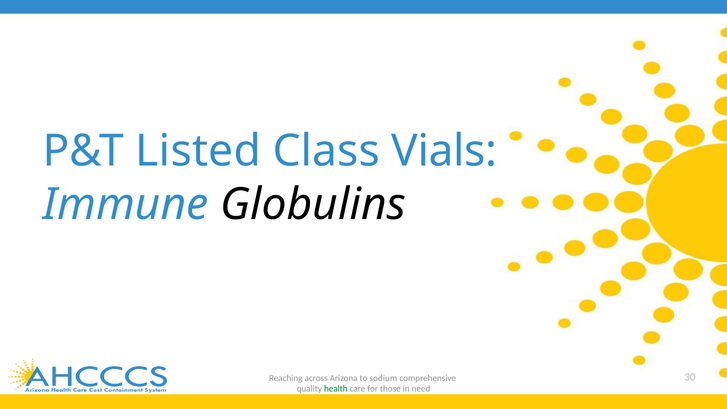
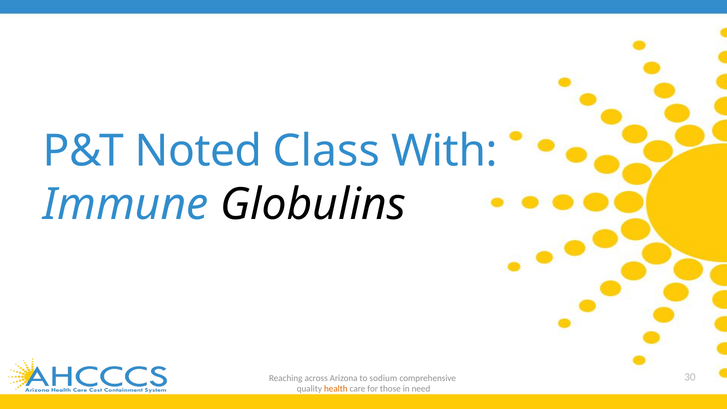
Listed: Listed -> Noted (199, 151)
Vials: Vials -> With (444, 151)
health colour: green -> orange (336, 388)
